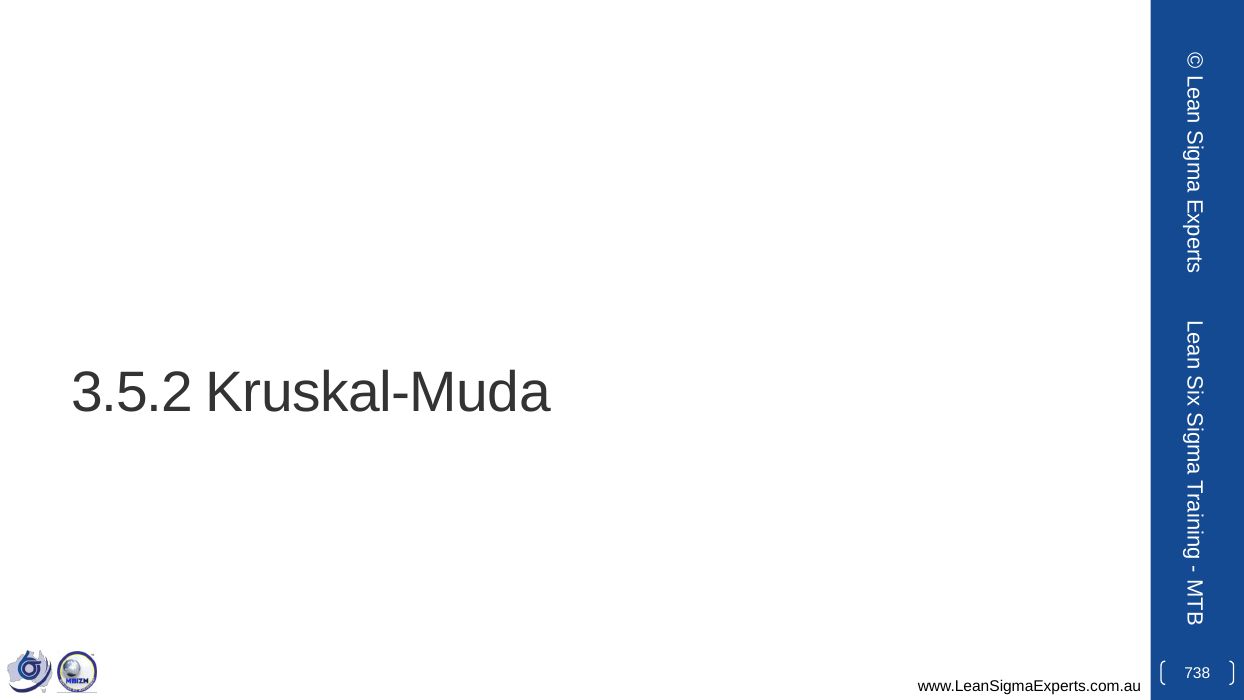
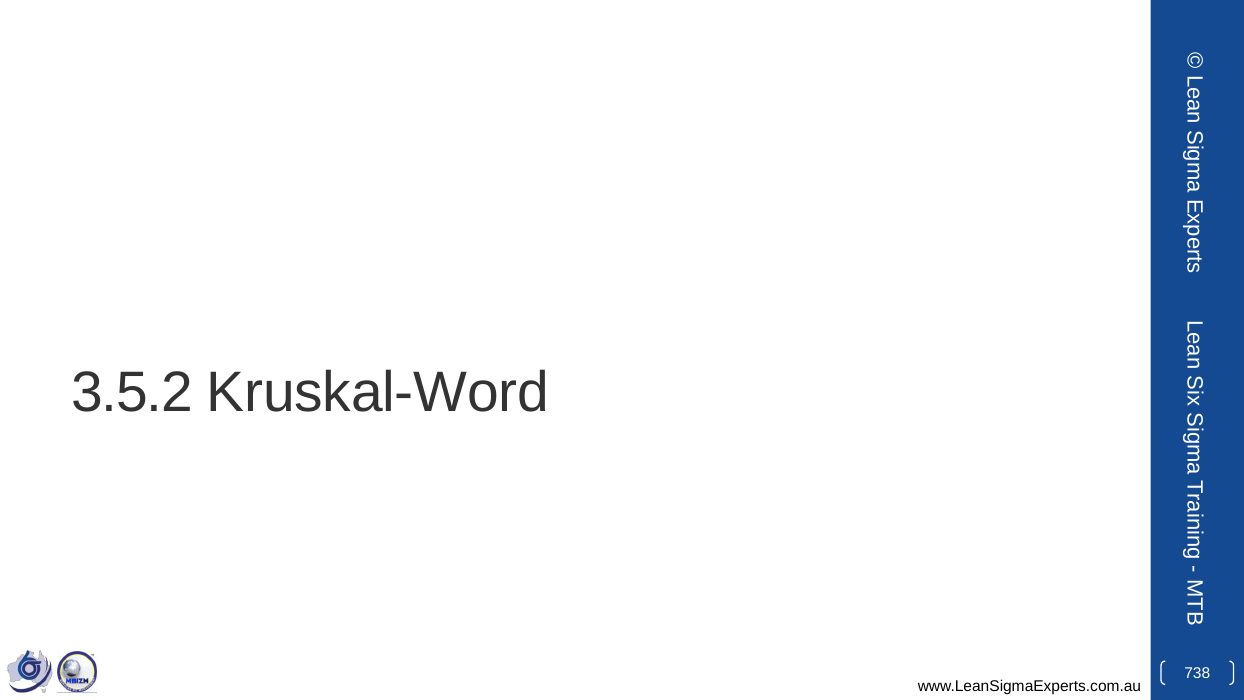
Kruskal-Muda: Kruskal-Muda -> Kruskal-Word (378, 393)
